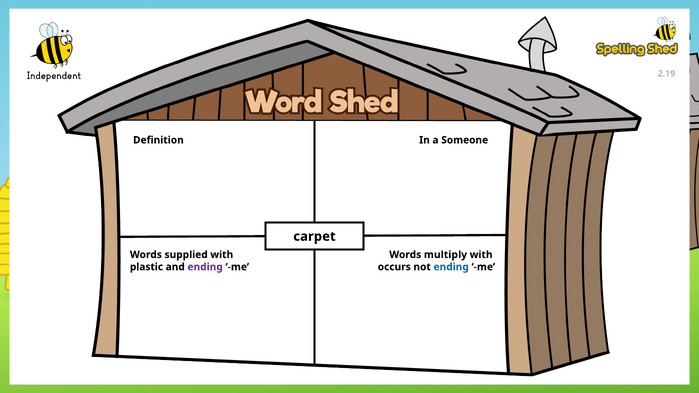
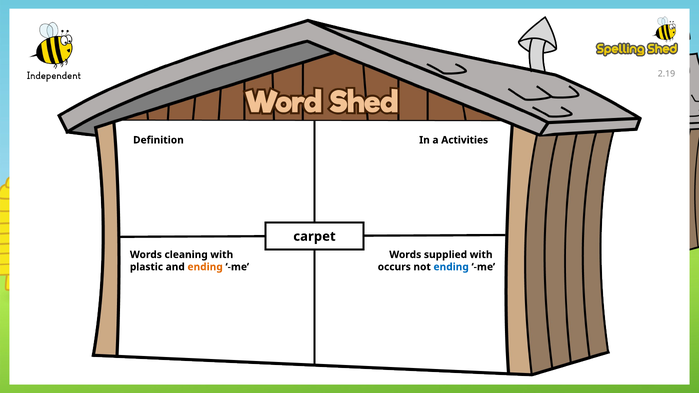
Someone: Someone -> Activities (465, 140)
supplied: supplied -> cleaning (186, 255)
multiply: multiply -> supplied (446, 255)
ending colour: purple -> orange (205, 267)
